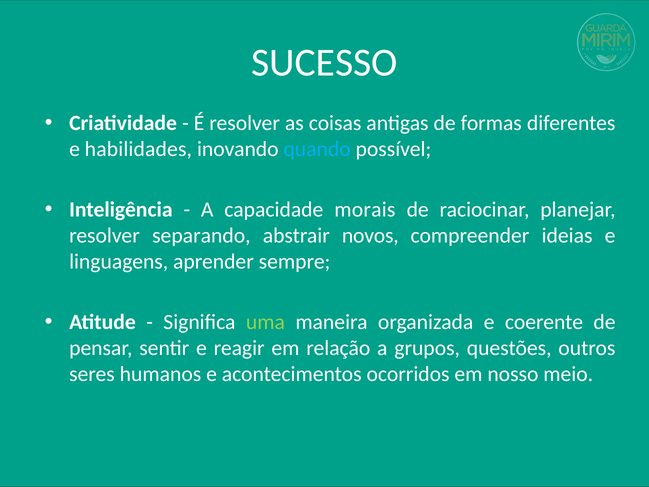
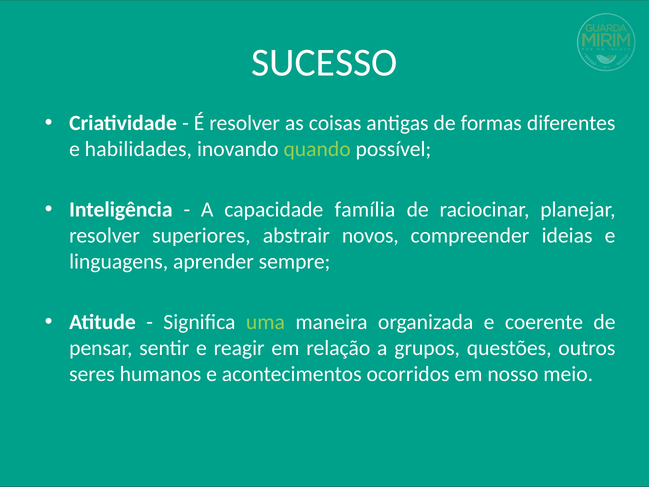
quando colour: light blue -> light green (317, 149)
morais: morais -> família (365, 210)
separando: separando -> superiores (201, 236)
